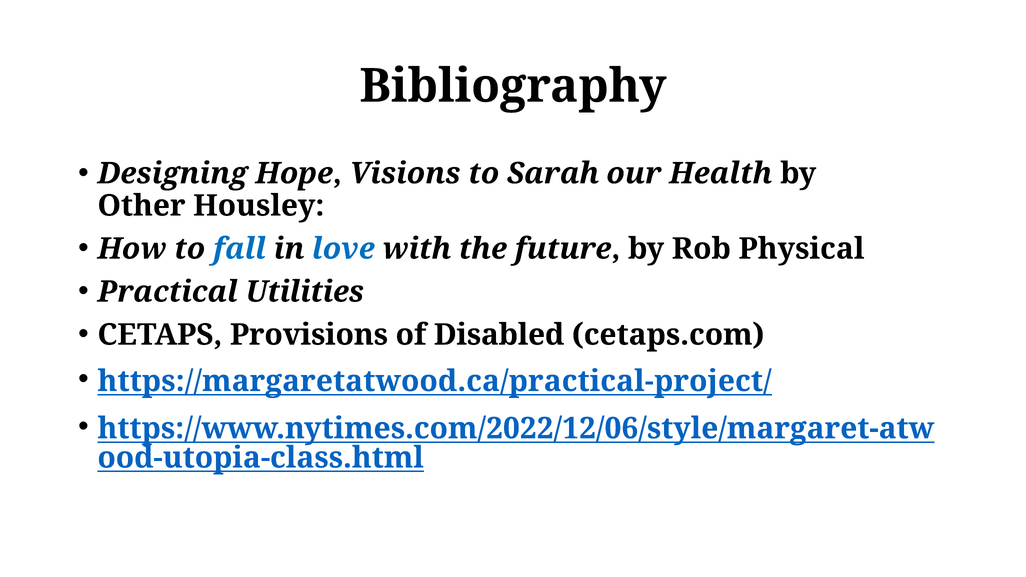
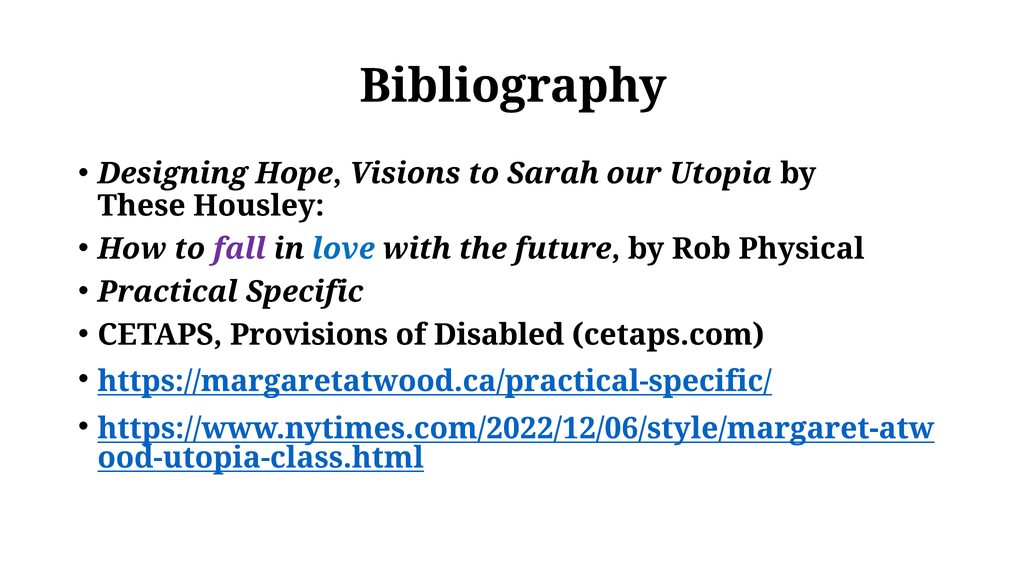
Health: Health -> Utopia (721, 173)
Other: Other -> These (141, 206)
fall colour: blue -> purple (240, 249)
Utilities: Utilities -> Specific (304, 292)
https://margaretatwood.ca/practical-project/: https://margaretatwood.ca/practical-project/ -> https://margaretatwood.ca/practical-specific/ (435, 381)
